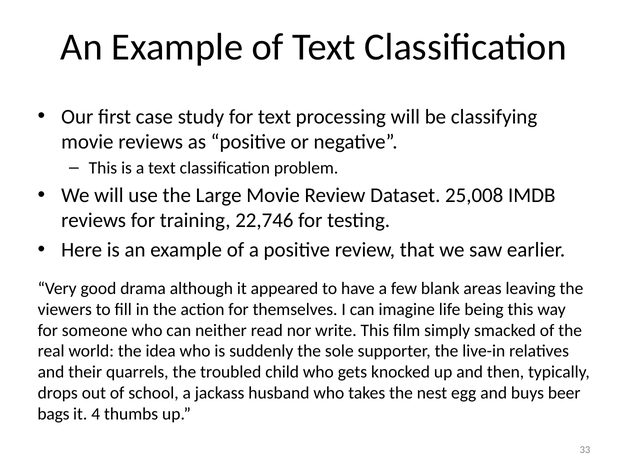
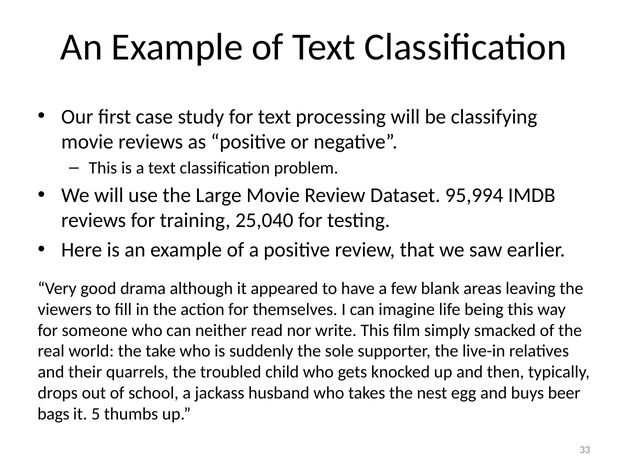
25,008: 25,008 -> 95,994 (474, 195)
22,746: 22,746 -> 25,040 (264, 221)
idea: idea -> take (161, 351)
4: 4 -> 5 (96, 414)
